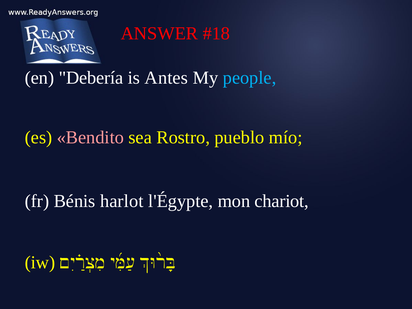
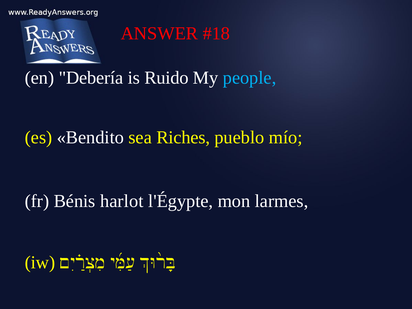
Antes: Antes -> Ruido (167, 78)
Bendito colour: pink -> white (90, 138)
Rostro: Rostro -> Riches (183, 138)
chariot: chariot -> larmes (282, 201)
